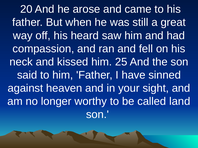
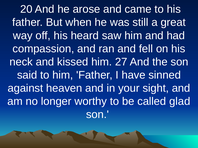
25: 25 -> 27 (121, 62)
land: land -> glad (180, 102)
